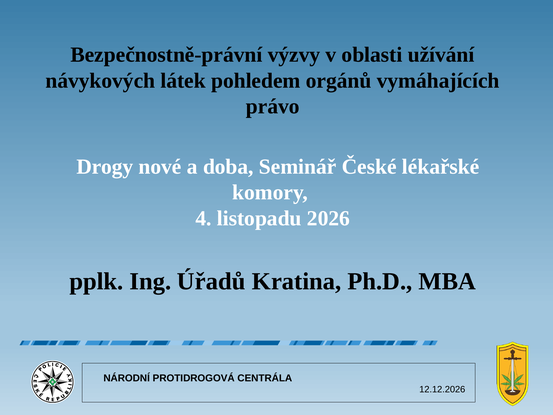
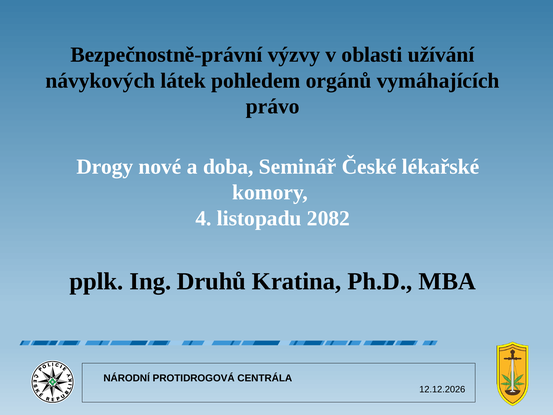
2026: 2026 -> 2082 (328, 218)
Úřadů: Úřadů -> Druhů (211, 281)
